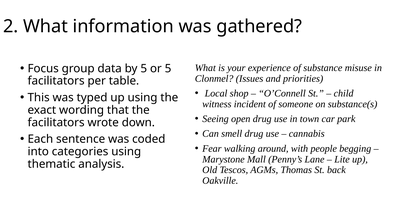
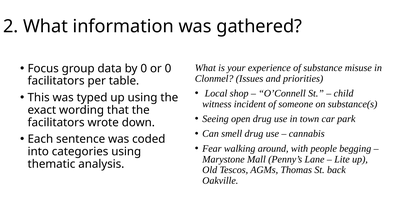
by 5: 5 -> 0 (144, 68)
or 5: 5 -> 0 (168, 68)
